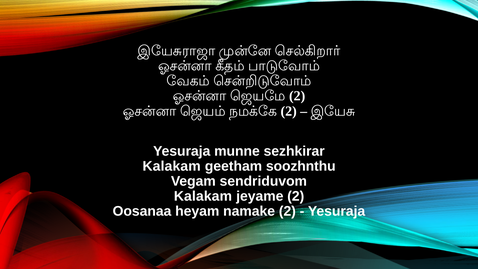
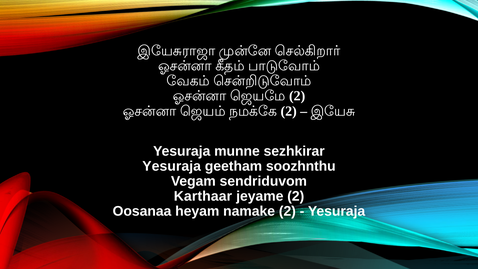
Kalakam: Kalakam -> Yesuraja (172, 166)
Kalakam: Kalakam -> Karthaar (203, 196)
